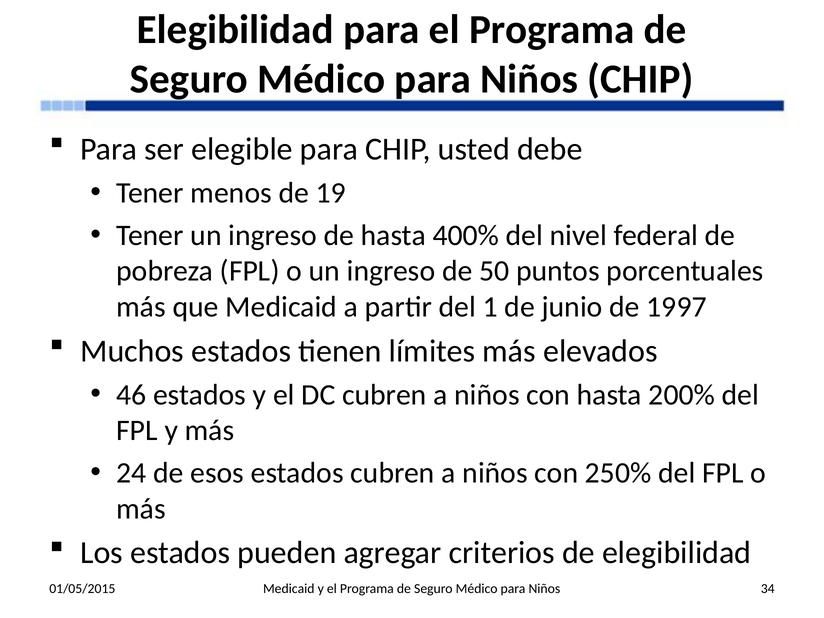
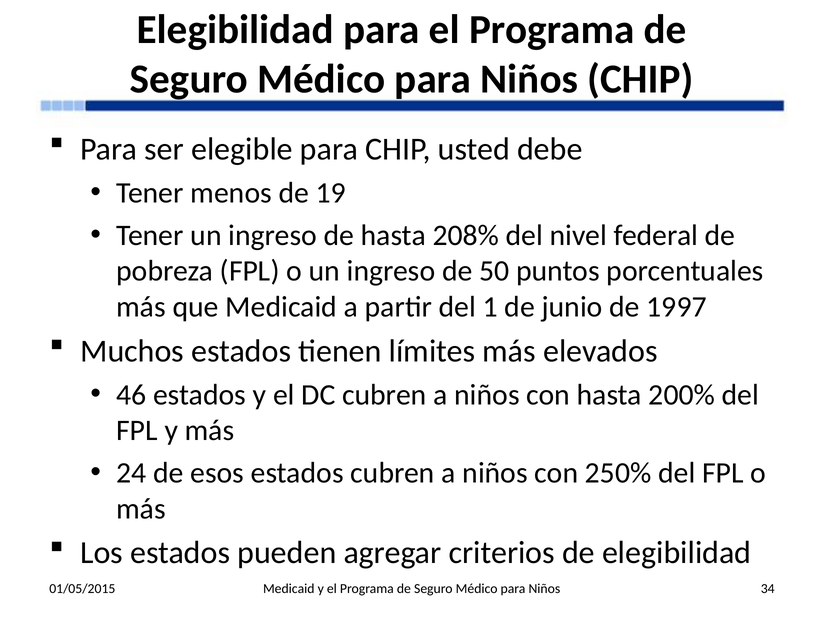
400%: 400% -> 208% (466, 235)
